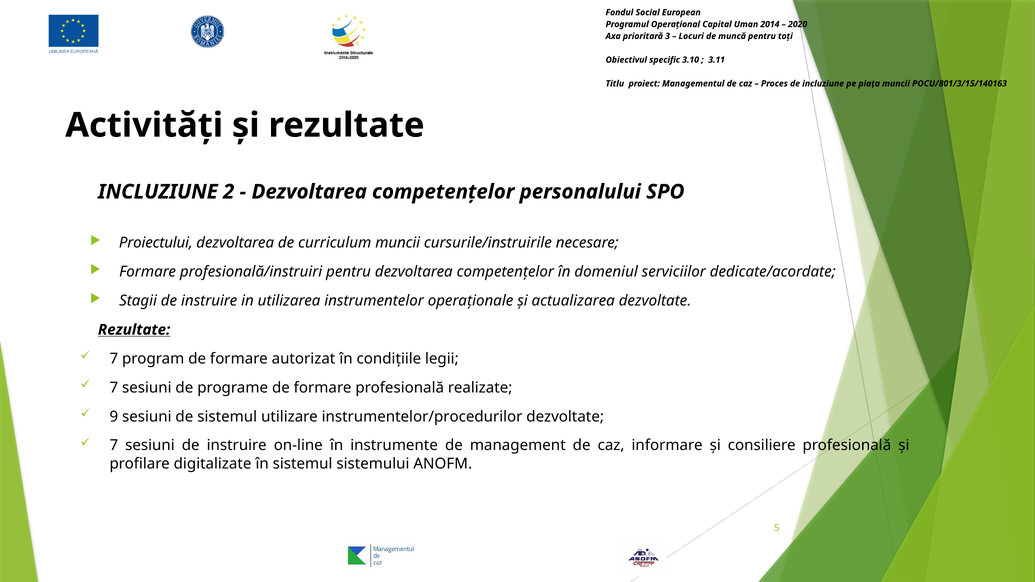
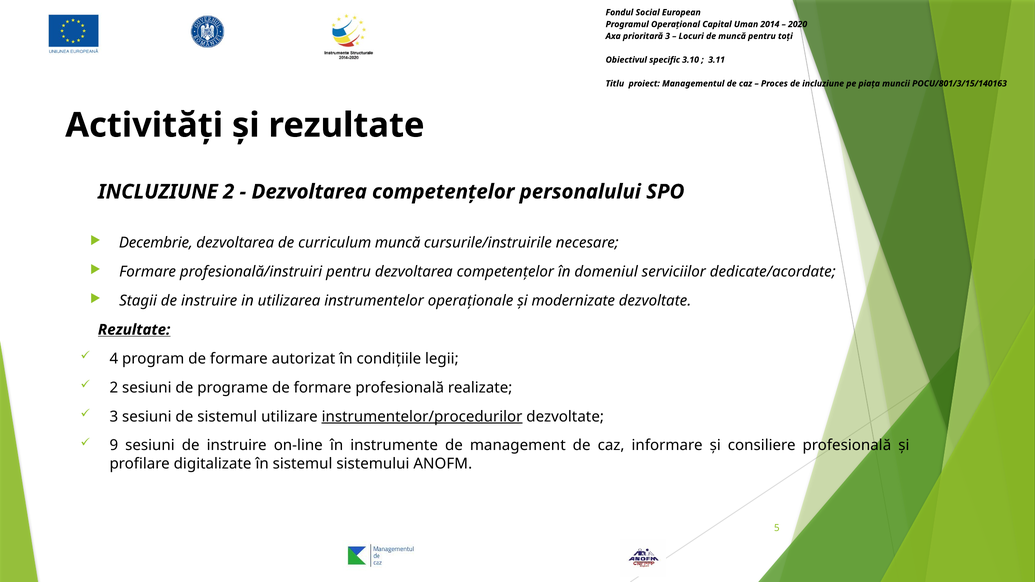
Proiectului: Proiectului -> Decembrie (156, 243)
curriculum muncii: muncii -> muncă (398, 243)
actualizarea: actualizarea -> modernizate (573, 301)
7: 7 -> 4 (114, 359)
7: 7 -> 2 (114, 388)
9: 9 -> 3 (114, 417)
instrumentelor/procedurilor underline: none -> present (422, 417)
7: 7 -> 9 (114, 446)
